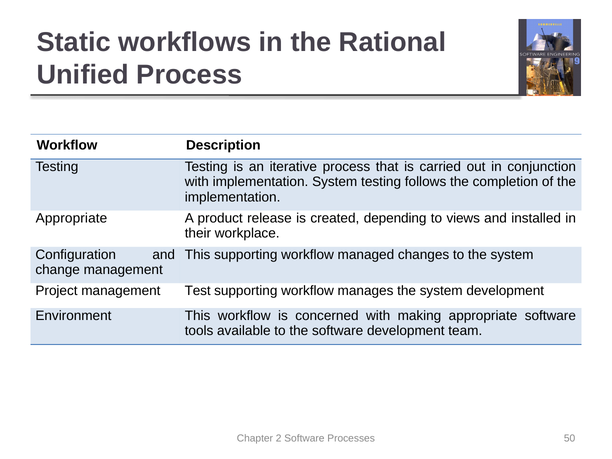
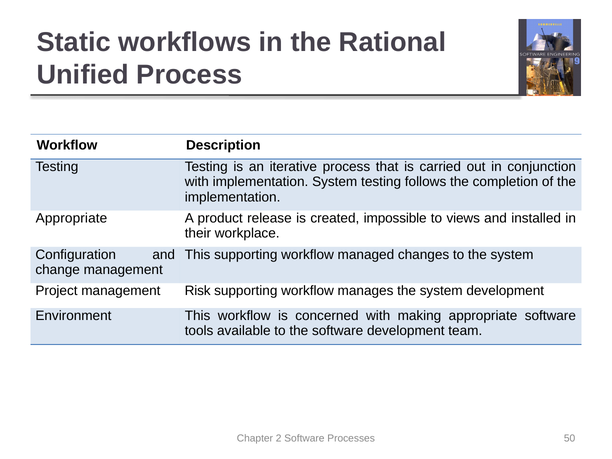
depending: depending -> impossible (395, 218)
Test: Test -> Risk (198, 291)
